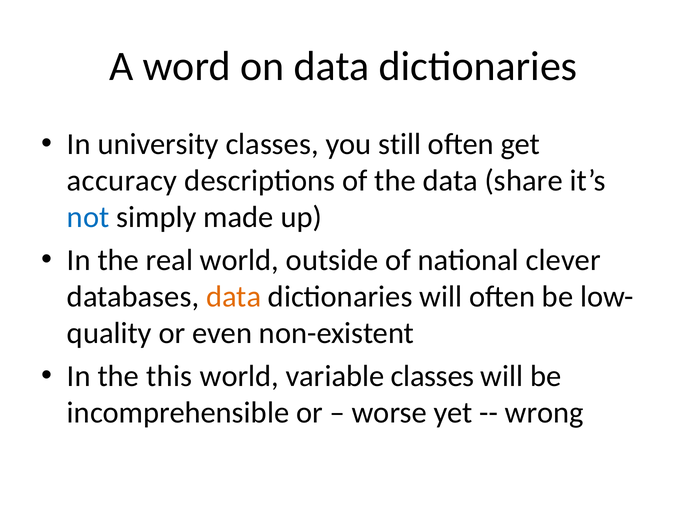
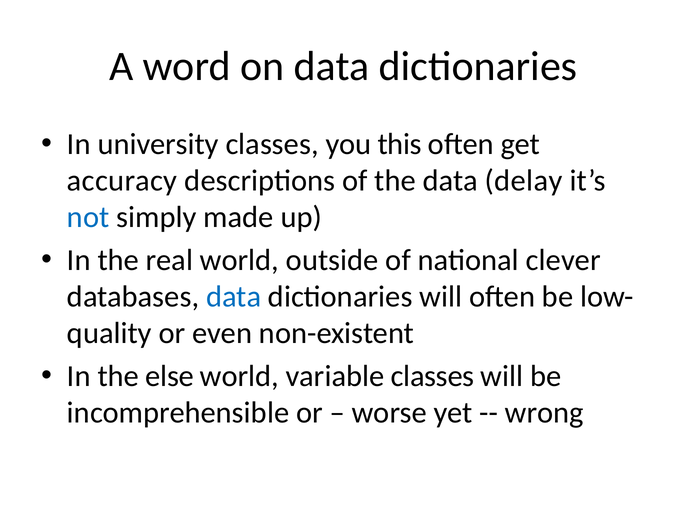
still: still -> this (400, 144)
share: share -> delay (524, 181)
data colour: orange -> blue (234, 297)
this: this -> else (170, 376)
